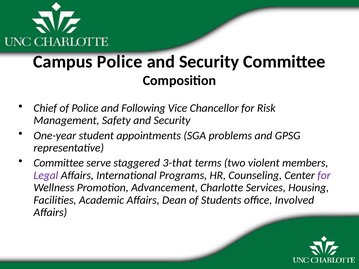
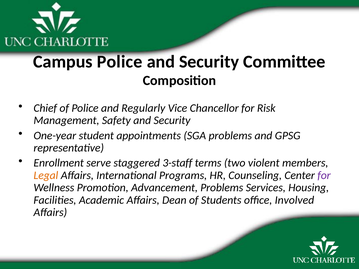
Following: Following -> Regularly (143, 108)
Committee: Committee -> Enrollment (59, 163)
3-that: 3-that -> 3-staff (177, 163)
Legal colour: purple -> orange (46, 175)
Advancement Charlotte: Charlotte -> Problems (222, 188)
